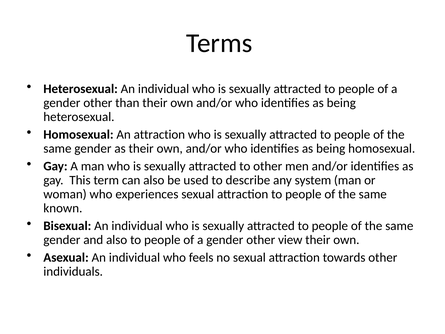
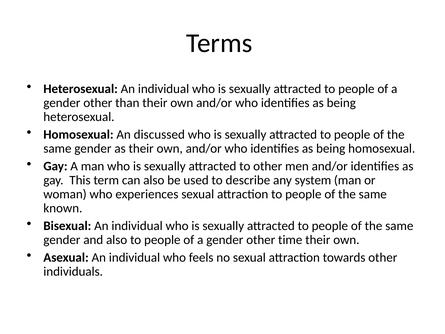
An attraction: attraction -> discussed (159, 134)
view: view -> time (290, 240)
